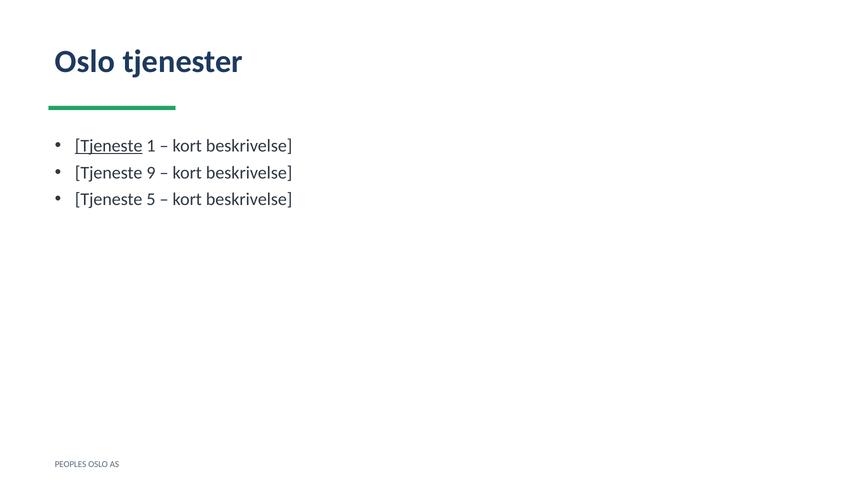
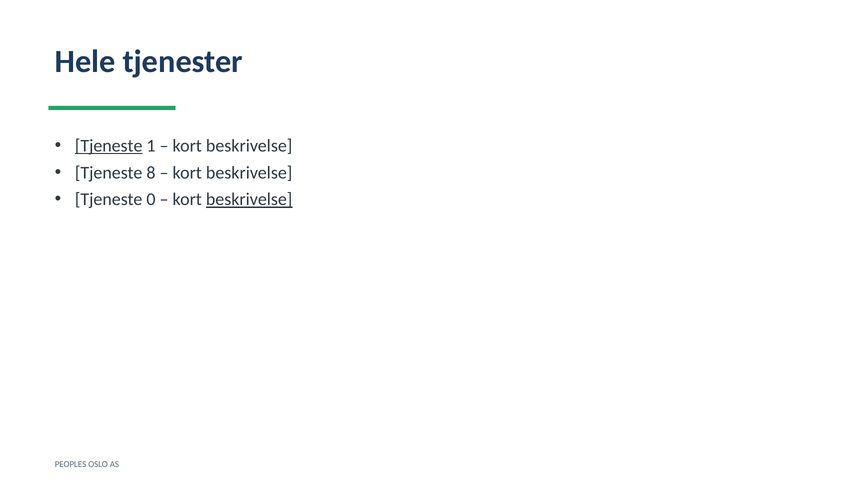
Oslo: Oslo -> Hele (85, 61)
9: 9 -> 8 (151, 173)
5: 5 -> 0 (151, 200)
beskrivelse underline: none -> present (249, 200)
